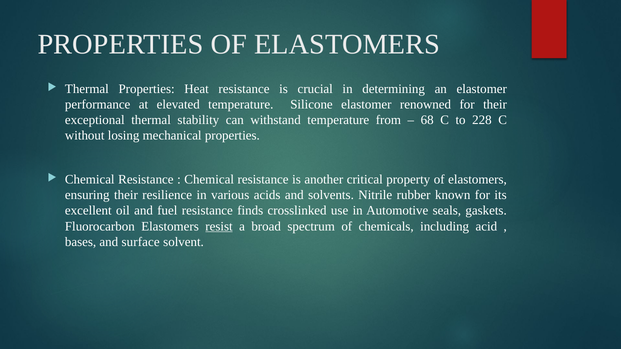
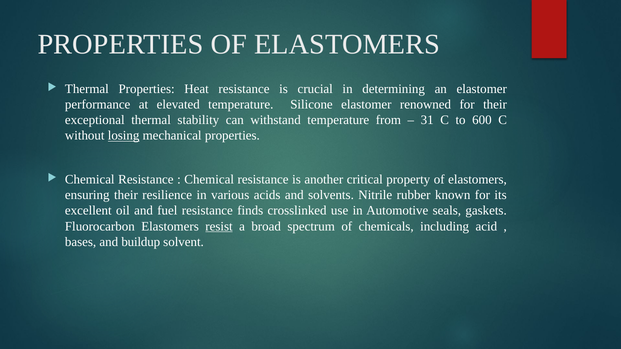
68: 68 -> 31 (427, 120)
228: 228 -> 600 (482, 120)
losing underline: none -> present (124, 136)
surface: surface -> buildup (141, 242)
